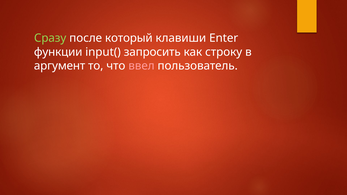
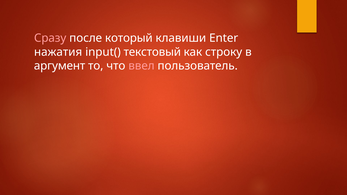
Сразу colour: light green -> pink (50, 38)
функции: функции -> нажатия (58, 52)
запросить: запросить -> текстовый (152, 52)
